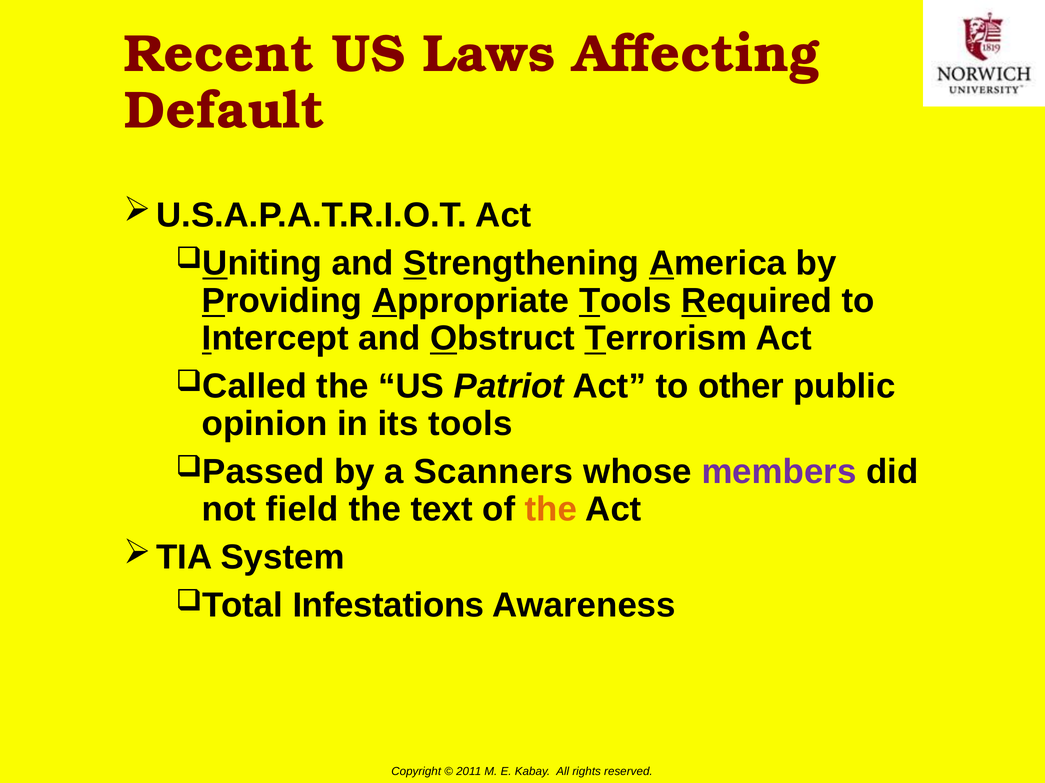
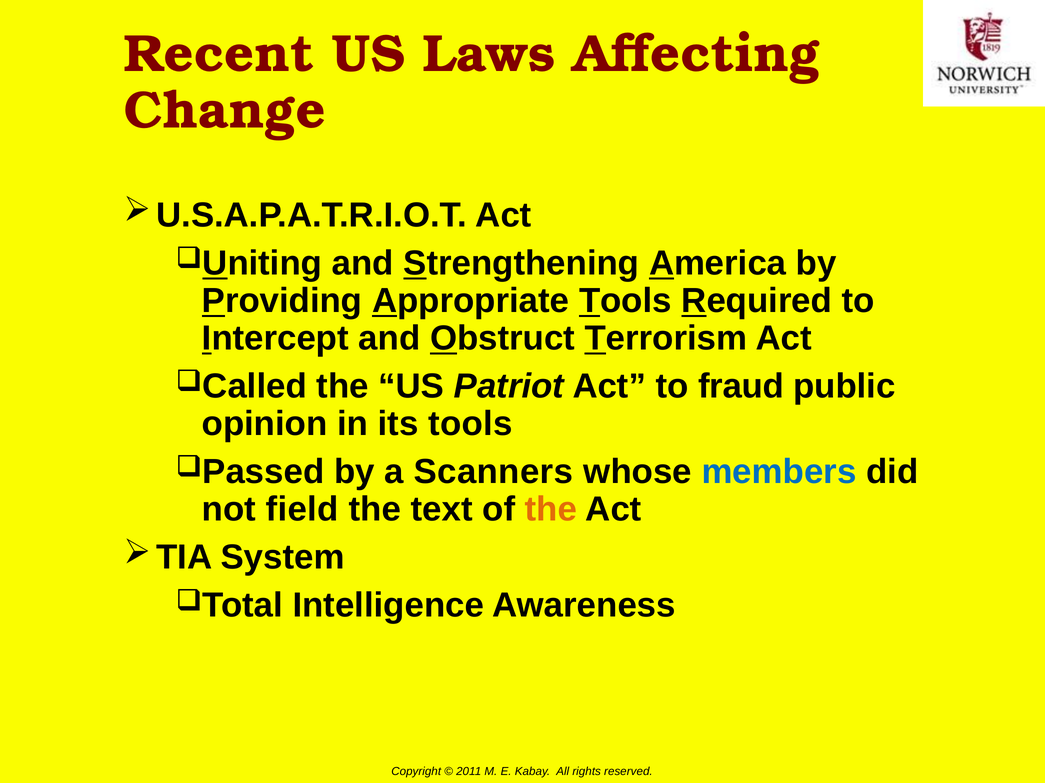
Default: Default -> Change (225, 111)
other: other -> fraud (741, 387)
members colour: purple -> blue (779, 472)
Infestations: Infestations -> Intelligence (388, 606)
